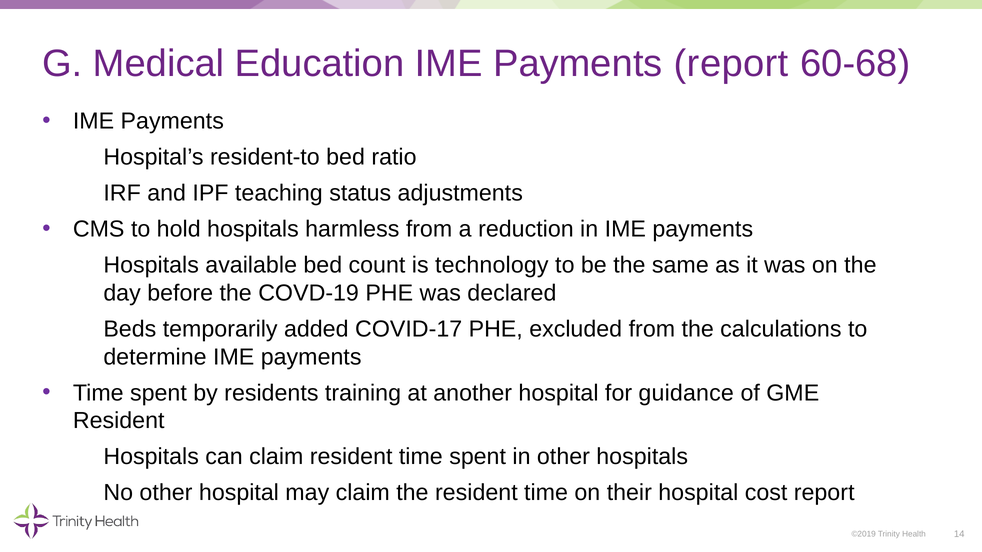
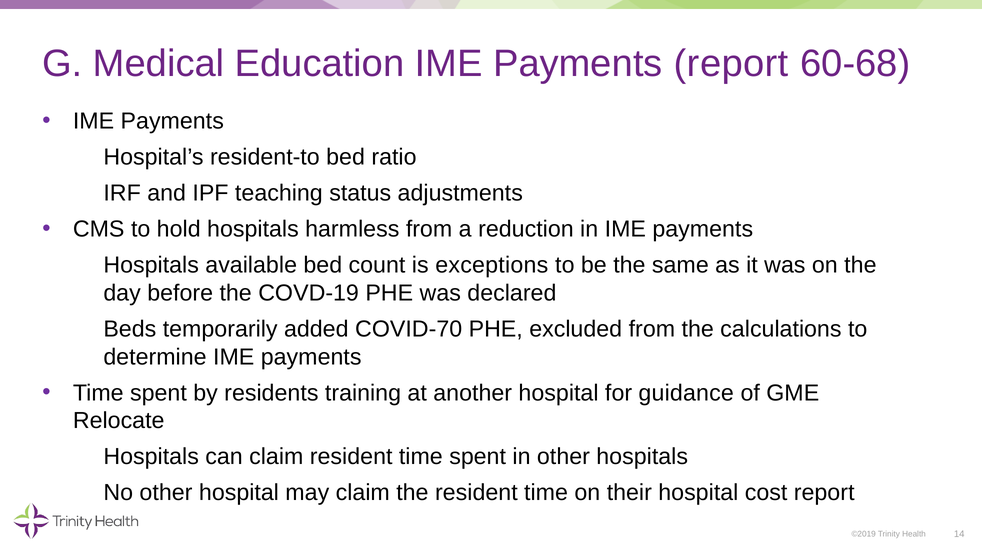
technology: technology -> exceptions (492, 266)
COVID-17: COVID-17 -> COVID-70 (409, 329)
Resident: Resident -> Relocate (119, 421)
